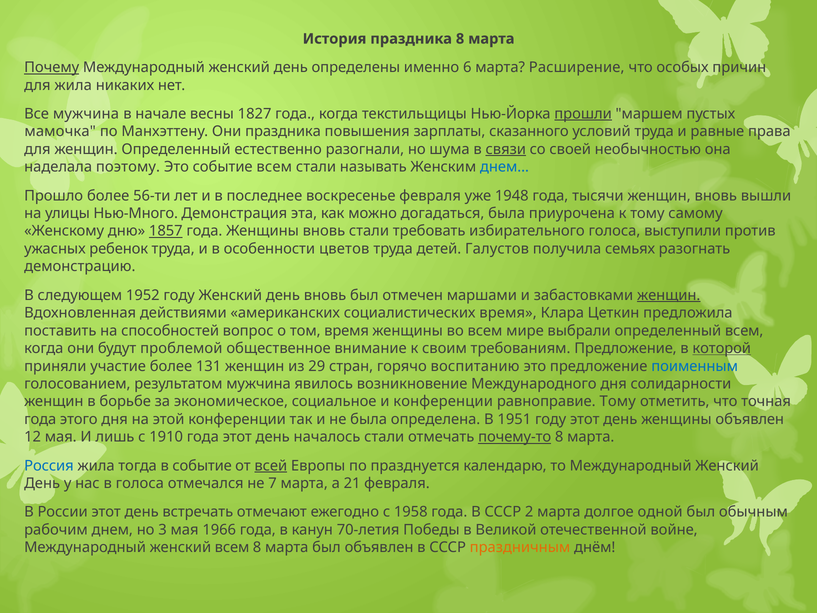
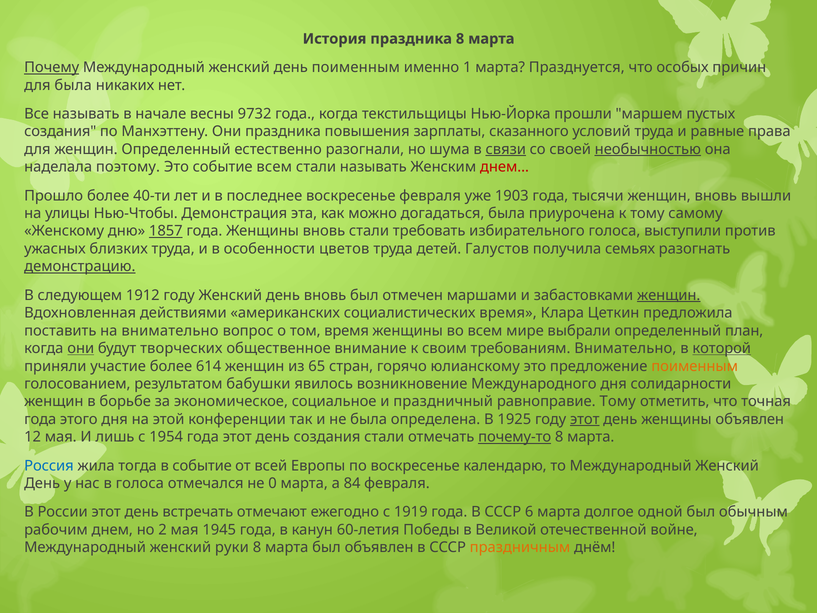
день определены: определены -> поименным (356, 67)
6: 6 -> 1 (467, 67)
Расширение: Расширение -> Празднуется (577, 67)
для жила: жила -> была (73, 85)
Все мужчина: мужчина -> называть (86, 114)
1827: 1827 -> 9732 (255, 114)
прошли underline: present -> none (583, 114)
мамочка: мамочка -> создания (60, 132)
необычностью underline: none -> present (648, 149)
днем… colour: blue -> red (505, 167)
56-ти: 56-ти -> 40-ти (152, 196)
1948: 1948 -> 1903 (512, 196)
Нью-Много: Нью-Много -> Нью-Чтобы (136, 213)
ребенок: ребенок -> близких (119, 249)
демонстрацию underline: none -> present (80, 266)
1952: 1952 -> 1912 (143, 295)
на способностей: способностей -> внимательно (170, 331)
определенный всем: всем -> план (744, 331)
они underline: none -> present (81, 348)
проблемой: проблемой -> творческих (181, 348)
требованиям Предложение: Предложение -> Внимательно (625, 348)
131: 131 -> 614 (209, 366)
29: 29 -> 65 (317, 366)
воспитанию: воспитанию -> юлианскому (475, 366)
поименным colour: blue -> orange (695, 366)
результатом мужчина: мужчина -> бабушки (258, 384)
и конференции: конференции -> праздничный (443, 401)
1951: 1951 -> 1925 (514, 419)
этот underline: none -> present (585, 419)
1910: 1910 -> 1954 (166, 437)
день началось: началось -> создания (327, 437)
всей underline: present -> none (271, 466)
по празднуется: празднуется -> воскресенье (415, 466)
7: 7 -> 0 (273, 483)
21: 21 -> 84 (352, 483)
1958: 1958 -> 1919 (411, 512)
2: 2 -> 6 (529, 512)
3: 3 -> 2 (162, 530)
1966: 1966 -> 1945 (219, 530)
70-летия: 70-летия -> 60-летия (368, 530)
женский всем: всем -> руки (232, 547)
